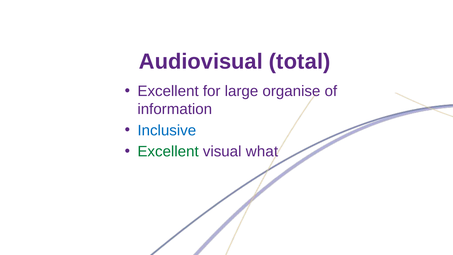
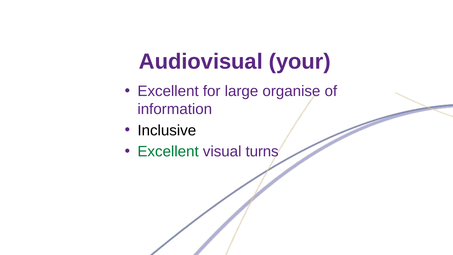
total: total -> your (300, 62)
Inclusive colour: blue -> black (167, 130)
what: what -> turns (262, 151)
